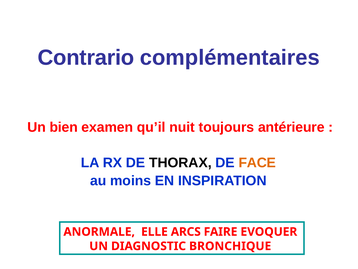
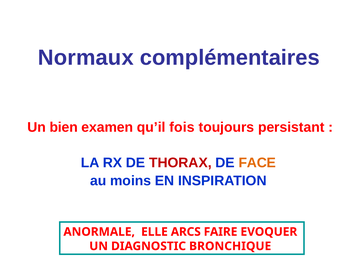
Contrario: Contrario -> Normaux (86, 58)
nuit: nuit -> fois (182, 127)
antérieure: antérieure -> persistant (291, 127)
THORAX colour: black -> red (180, 163)
